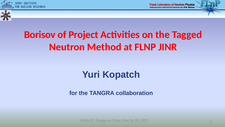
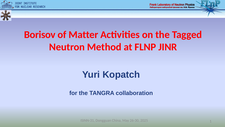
Project: Project -> Matter (83, 35)
